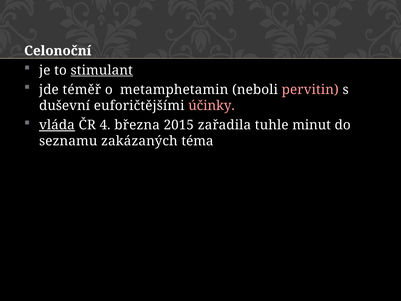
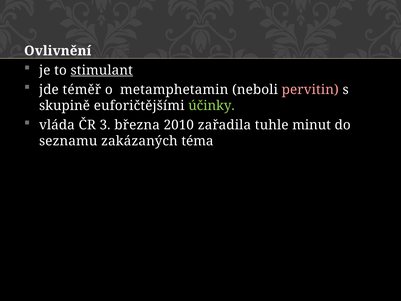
Celonoční: Celonoční -> Ovlivnění (58, 51)
duševní: duševní -> skupině (65, 106)
účinky colour: pink -> light green (212, 106)
vláda underline: present -> none (57, 125)
4: 4 -> 3 (105, 125)
2015: 2015 -> 2010 (179, 125)
